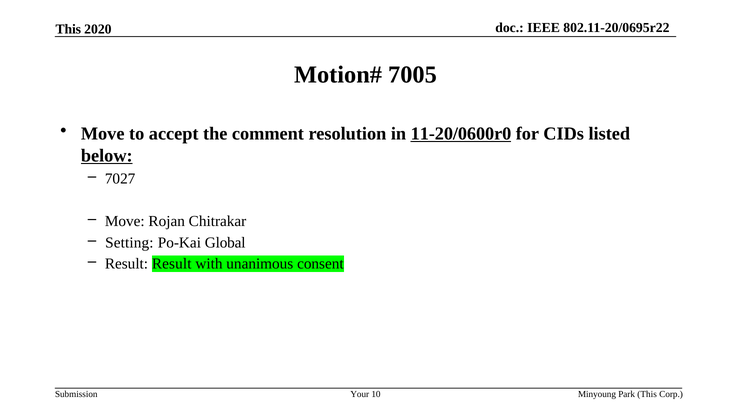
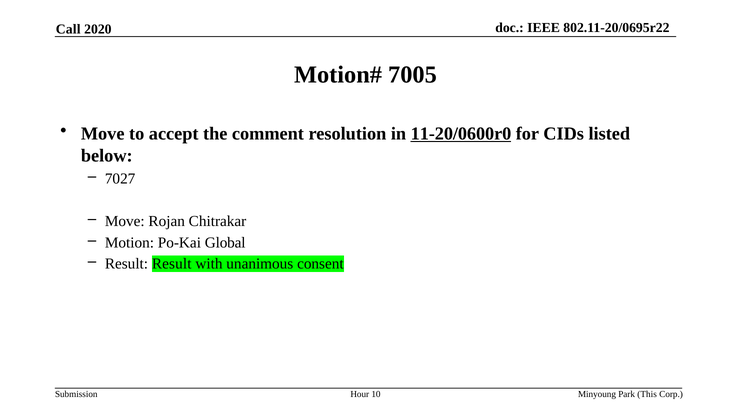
This: This -> Call (68, 29)
below underline: present -> none (107, 156)
Setting: Setting -> Motion (129, 243)
Your: Your -> Hour (360, 394)
